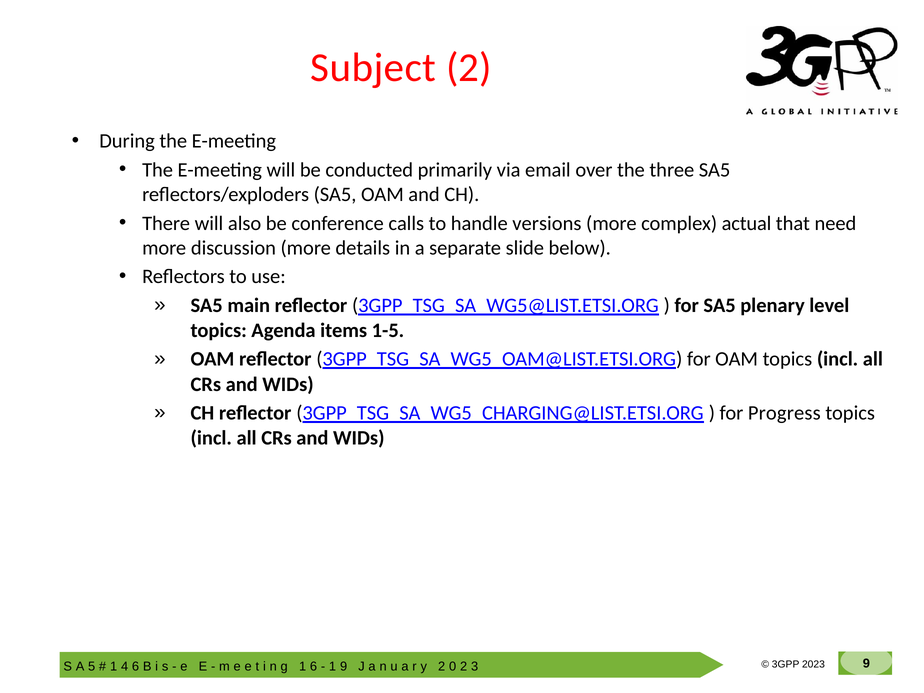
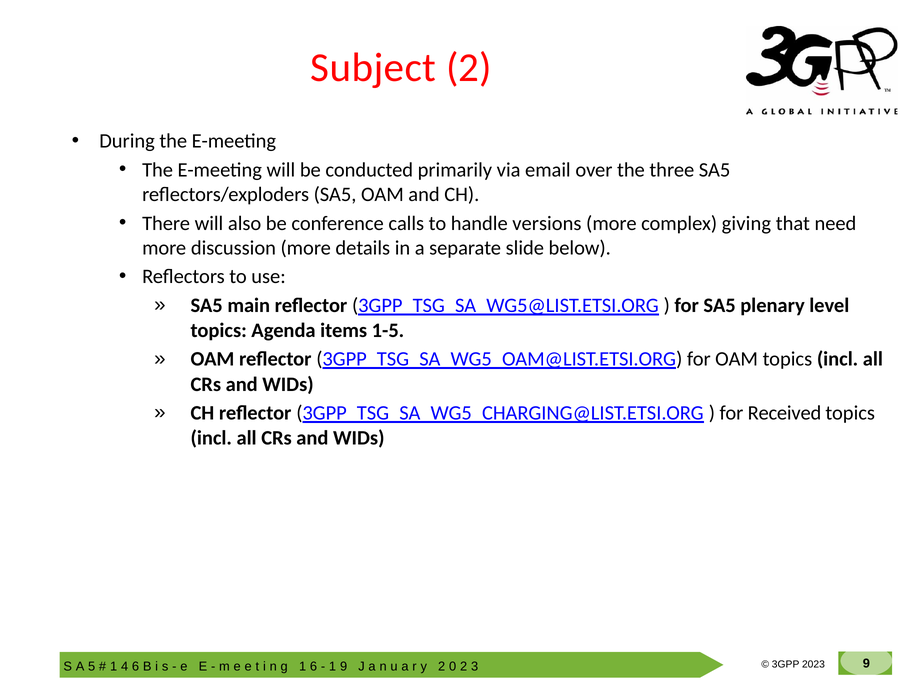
actual: actual -> giving (746, 223)
Progress: Progress -> Received (784, 413)
